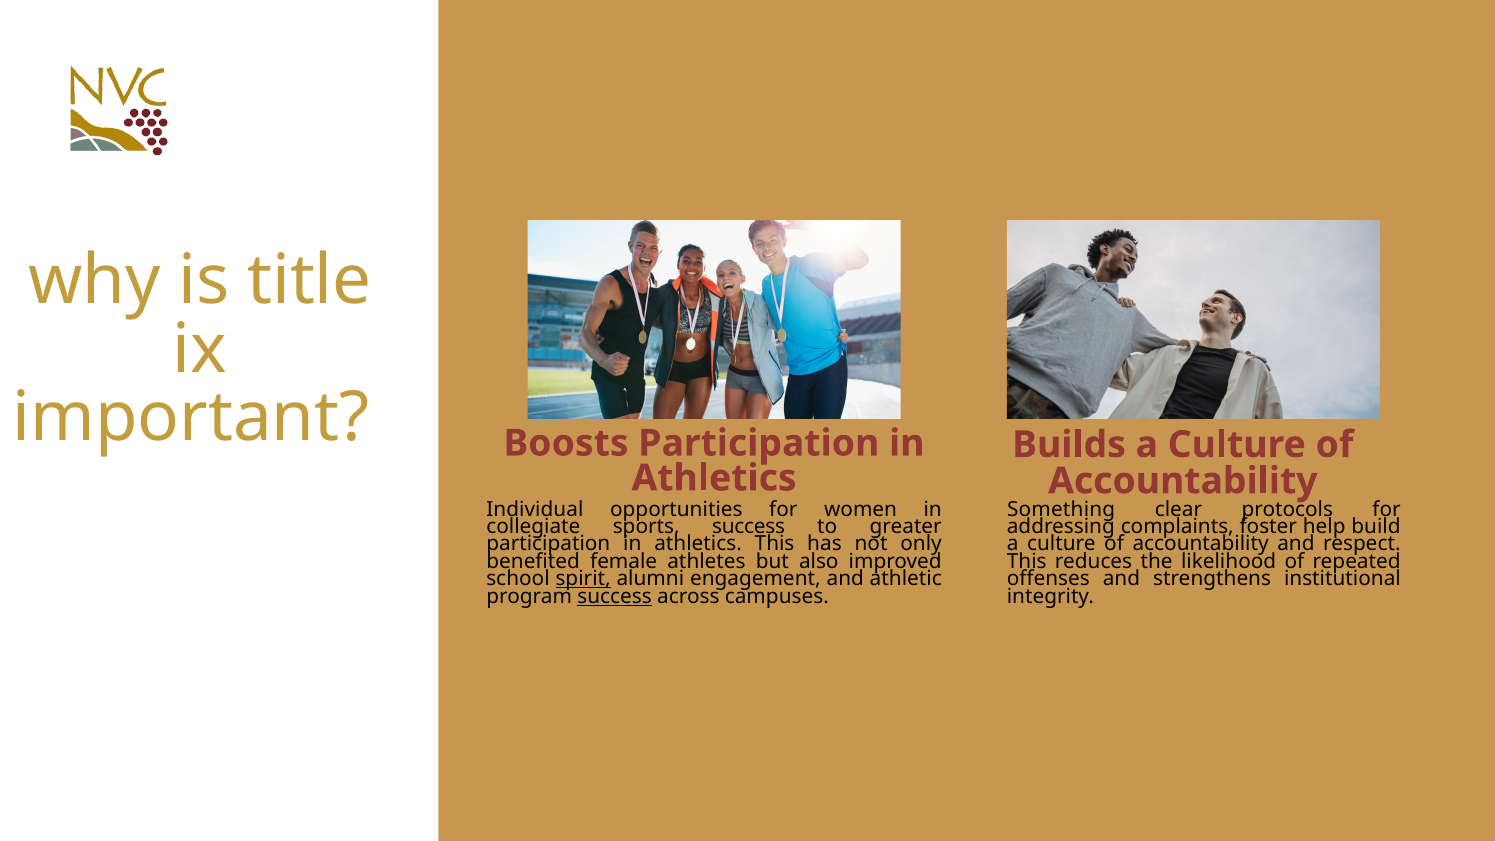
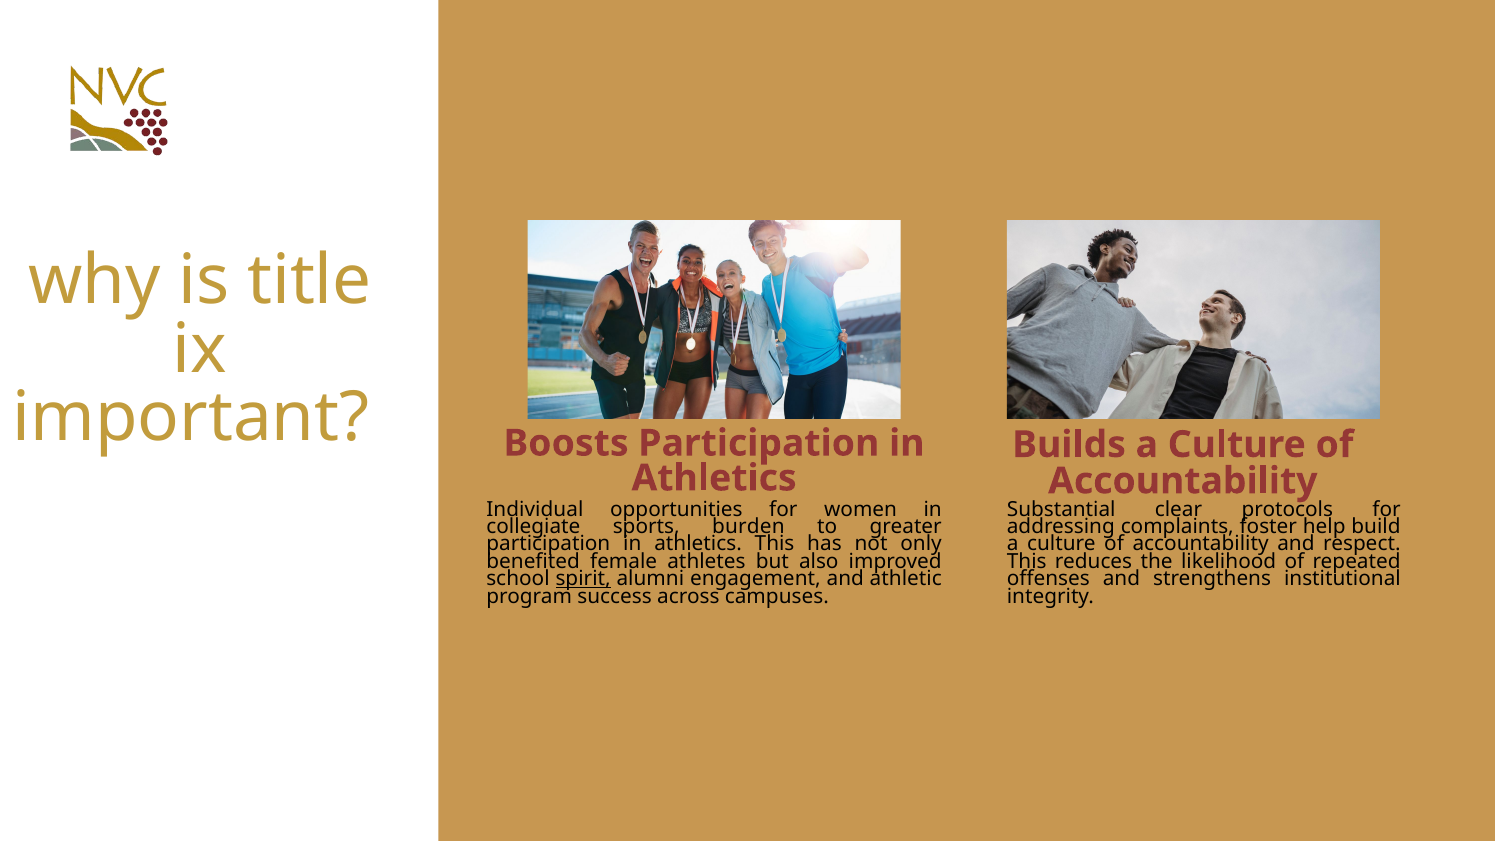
Something: Something -> Substantial (1061, 509)
sports success: success -> burden (748, 527)
success underline: present -> none (615, 596)
